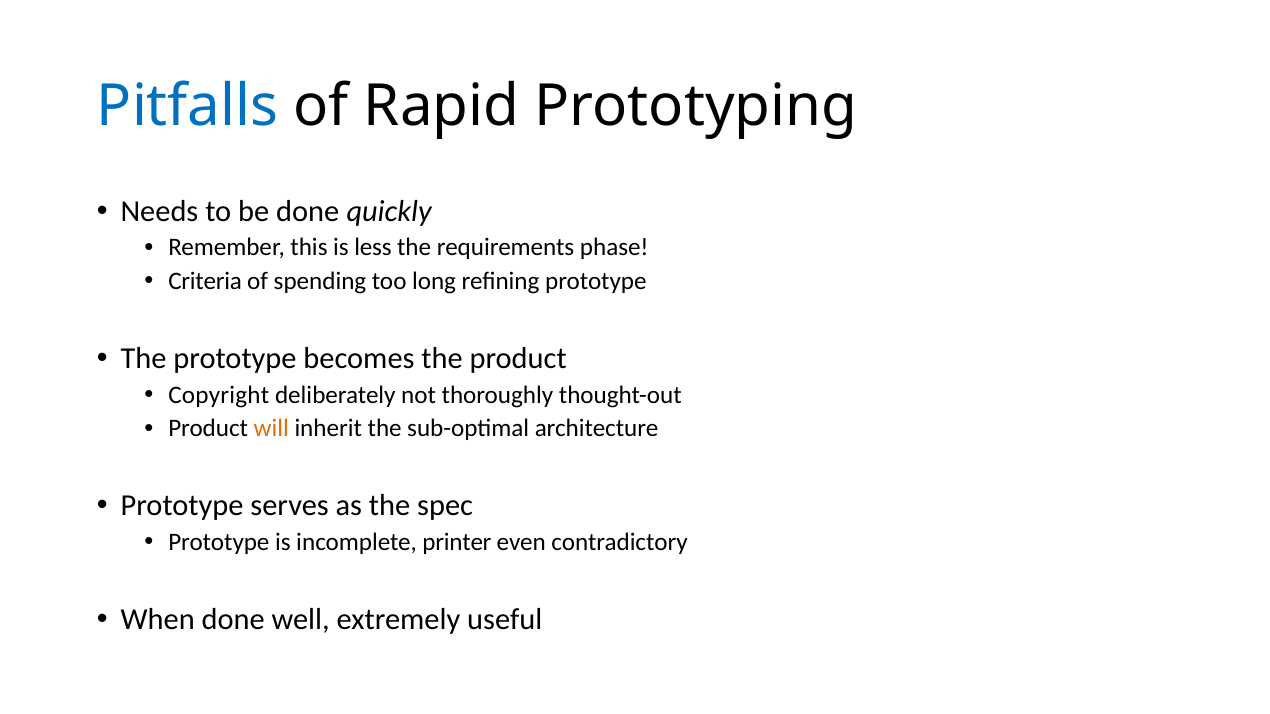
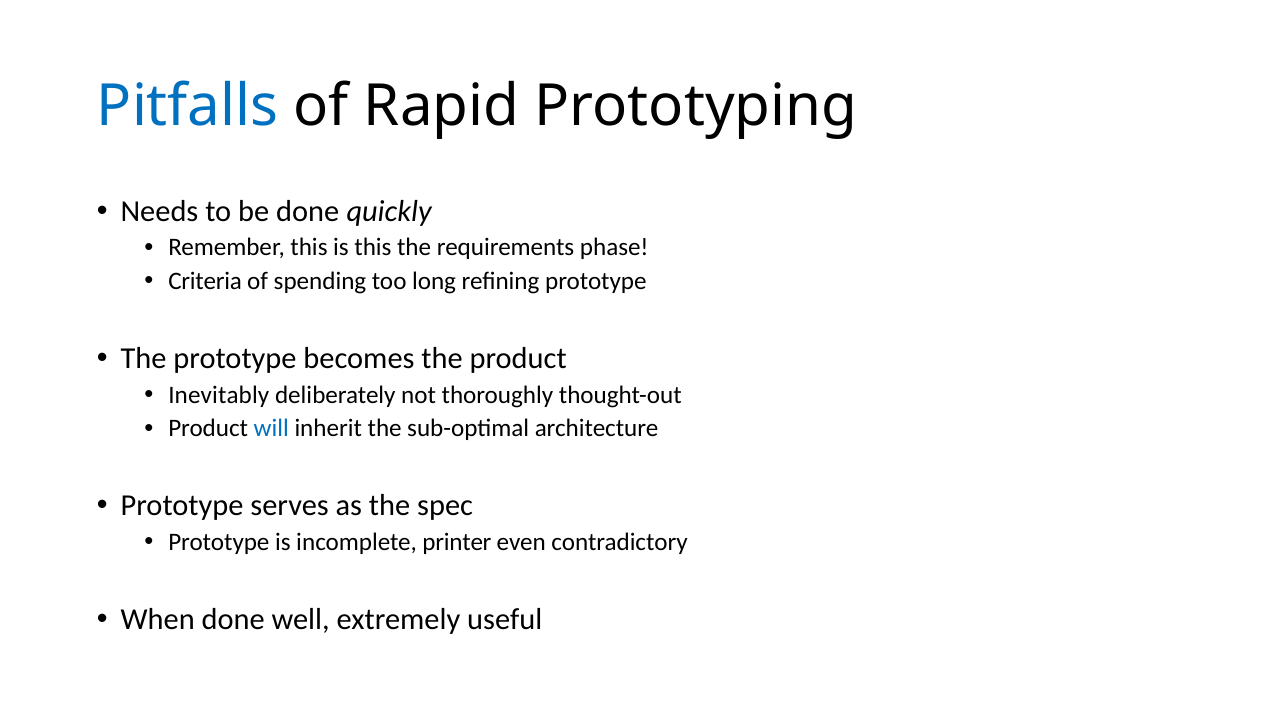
is less: less -> this (373, 248)
Copyright: Copyright -> Inevitably (219, 395)
will colour: orange -> blue (271, 429)
